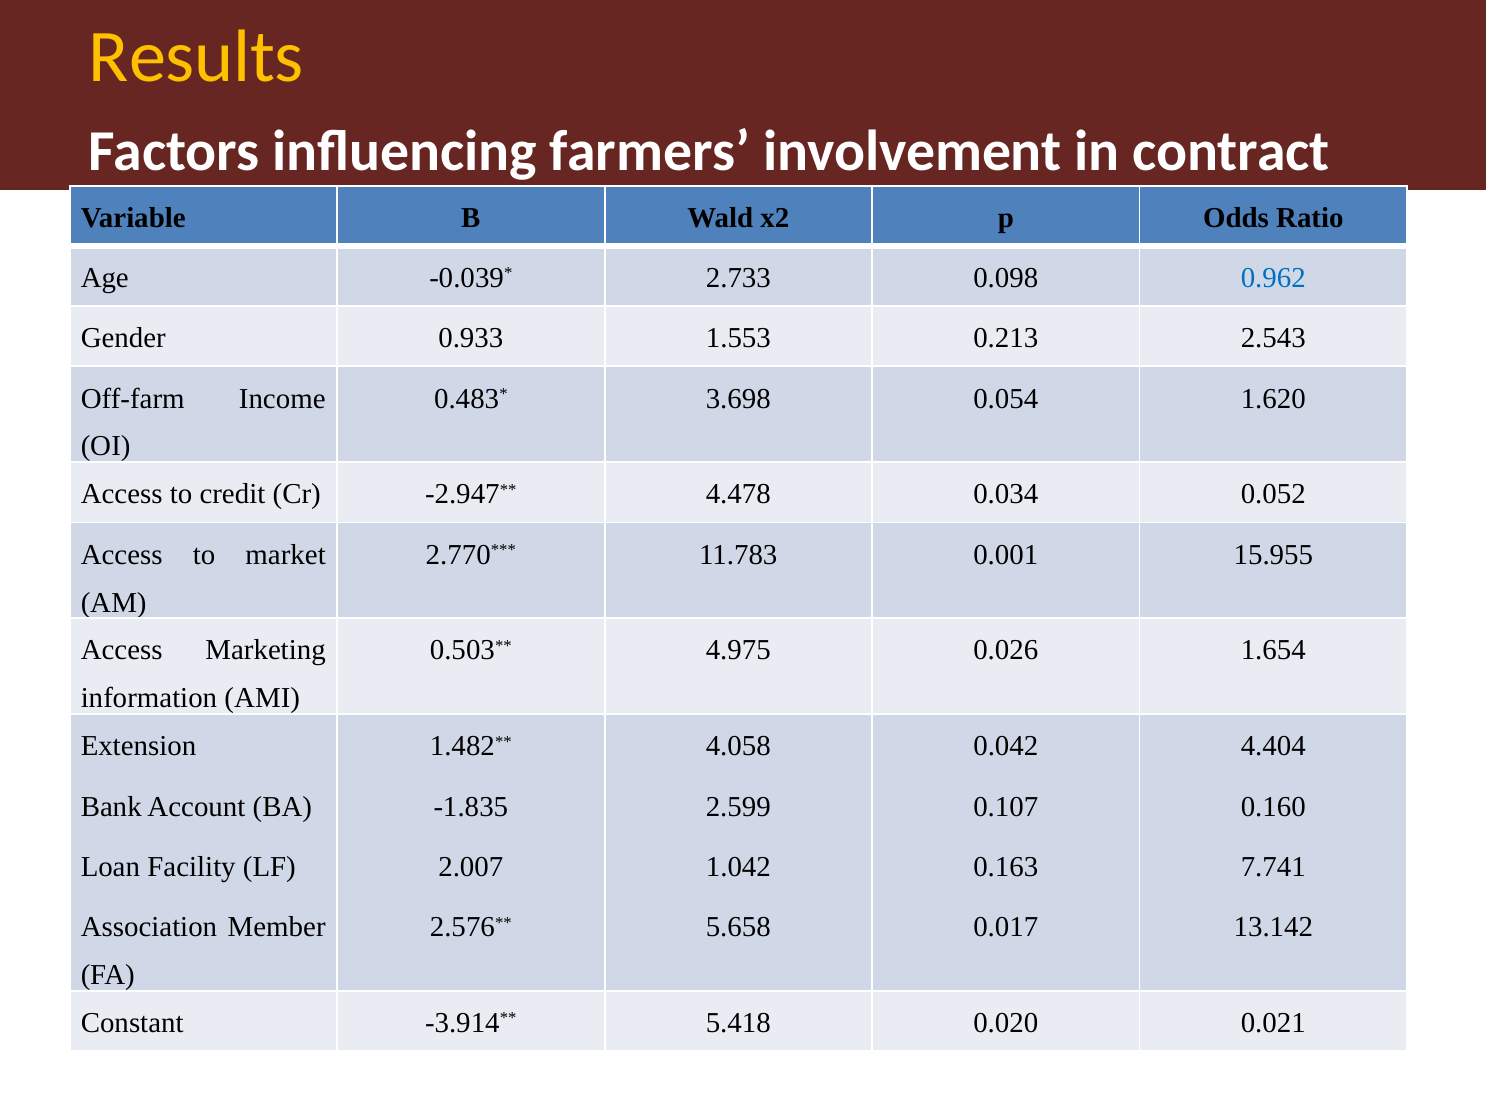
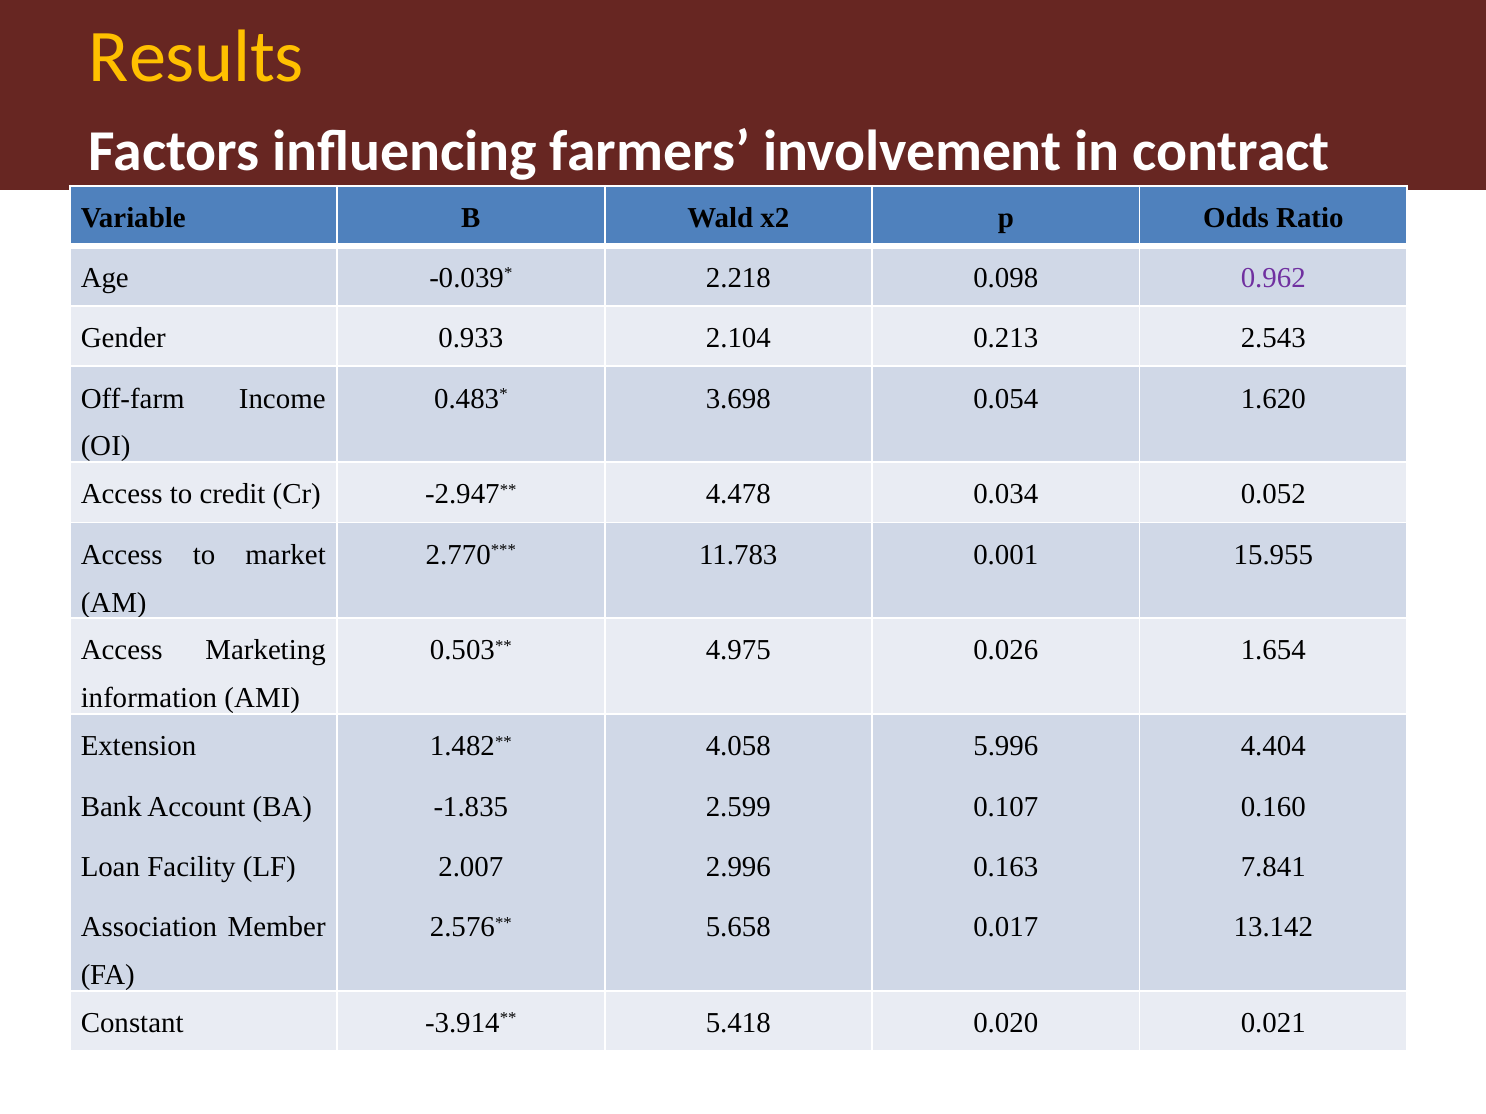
2.733: 2.733 -> 2.218 (738, 278)
0.962 colour: blue -> purple (1273, 278)
1.553: 1.553 -> 2.104 (738, 338)
0.042: 0.042 -> 5.996 (1006, 747)
1.042: 1.042 -> 2.996 (738, 867)
7.741: 7.741 -> 7.841 (1273, 867)
